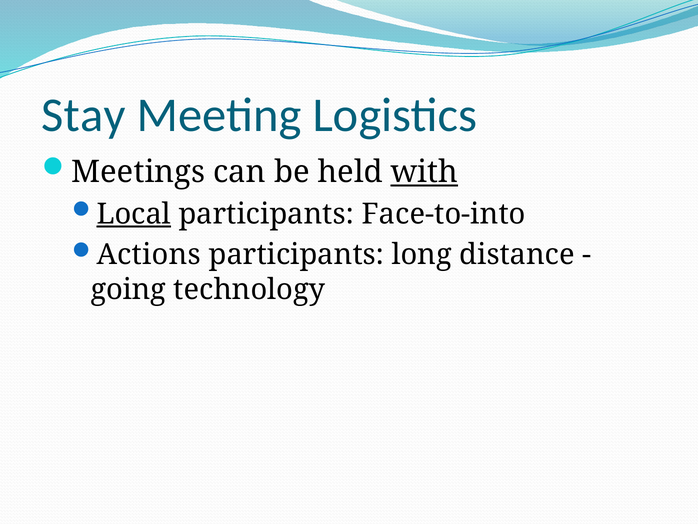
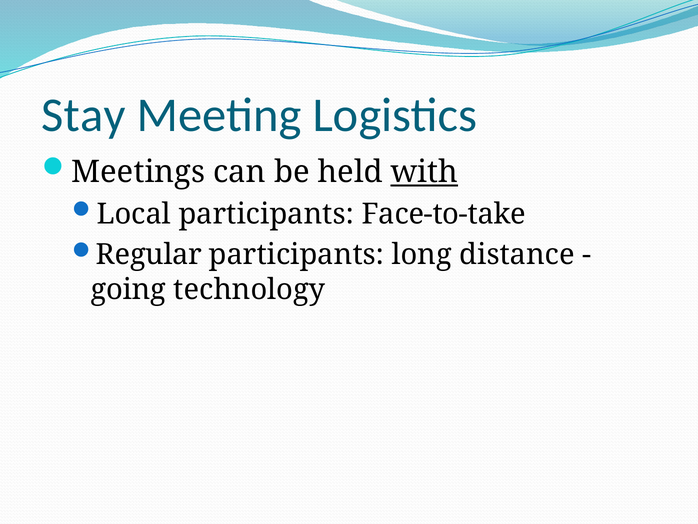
Local underline: present -> none (134, 214)
Face-to-into: Face-to-into -> Face-to-take (444, 214)
Actions: Actions -> Regular (149, 254)
